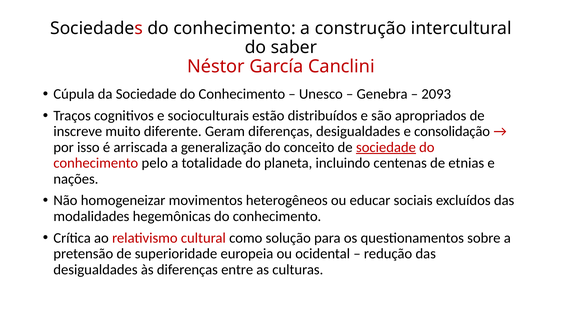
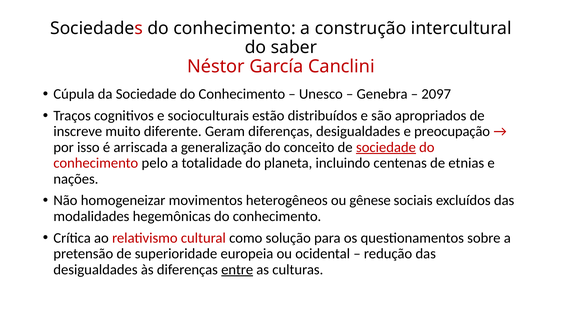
2093: 2093 -> 2097 (436, 94)
consolidação: consolidação -> preocupação (452, 132)
educar: educar -> gênese (370, 201)
entre underline: none -> present (237, 270)
